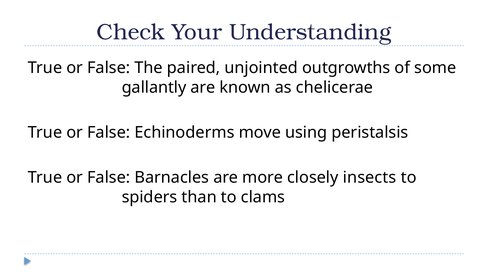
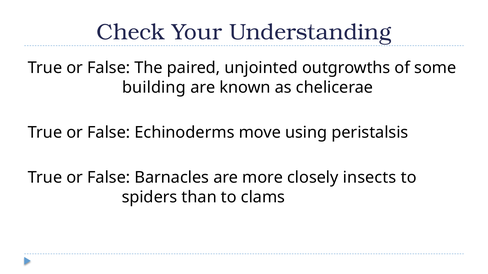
gallantly: gallantly -> building (154, 87)
